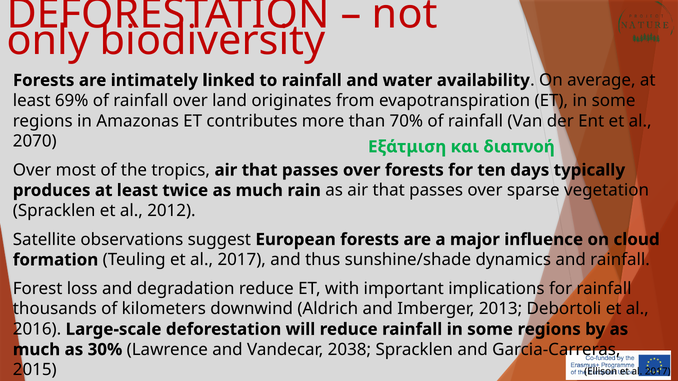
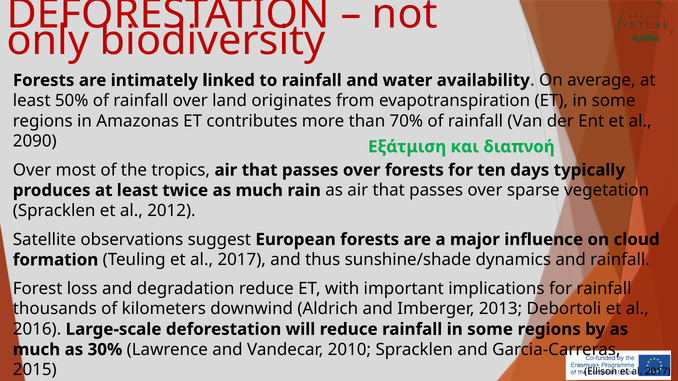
69%: 69% -> 50% (72, 101)
2070: 2070 -> 2090 (35, 141)
2038: 2038 -> 2010 (349, 350)
